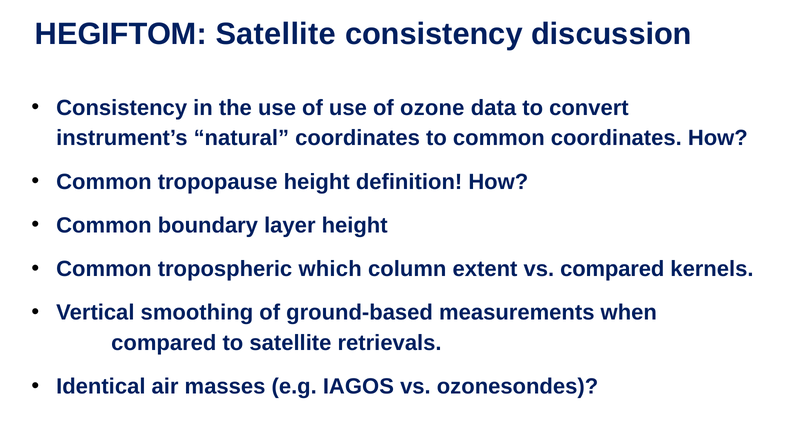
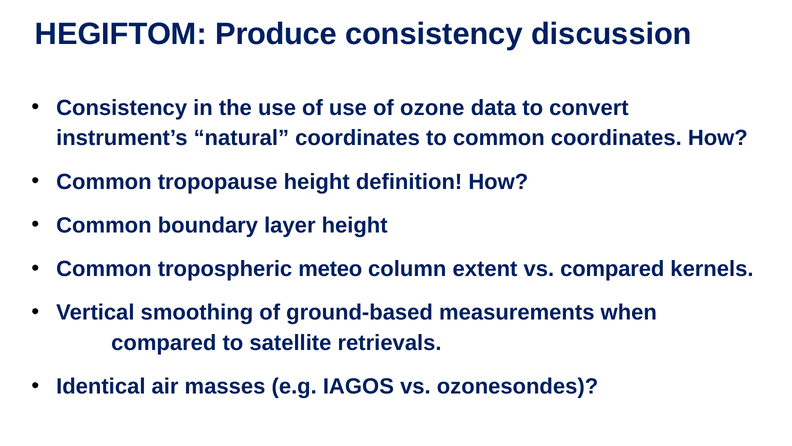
HEGIFTOM Satellite: Satellite -> Produce (276, 34)
which: which -> meteo (330, 269)
